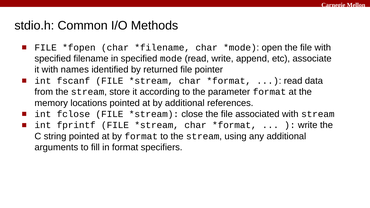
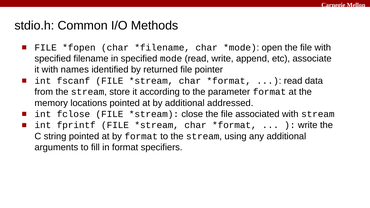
references: references -> addressed (230, 103)
